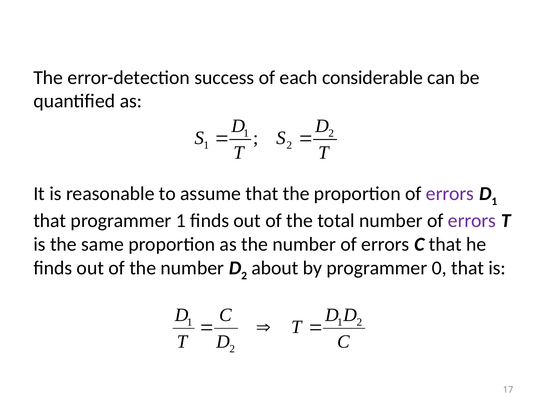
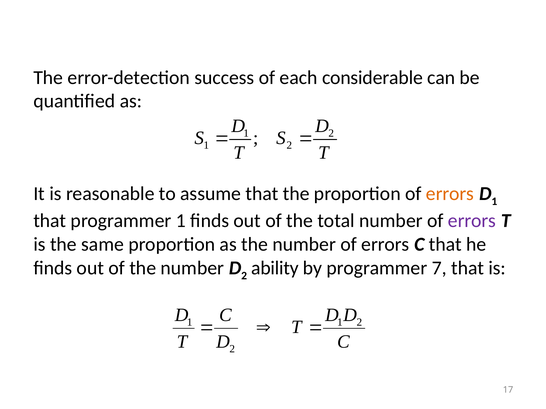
errors colour: purple -> orange (450, 194)
about: about -> ability (275, 268)
0: 0 -> 7 (439, 268)
